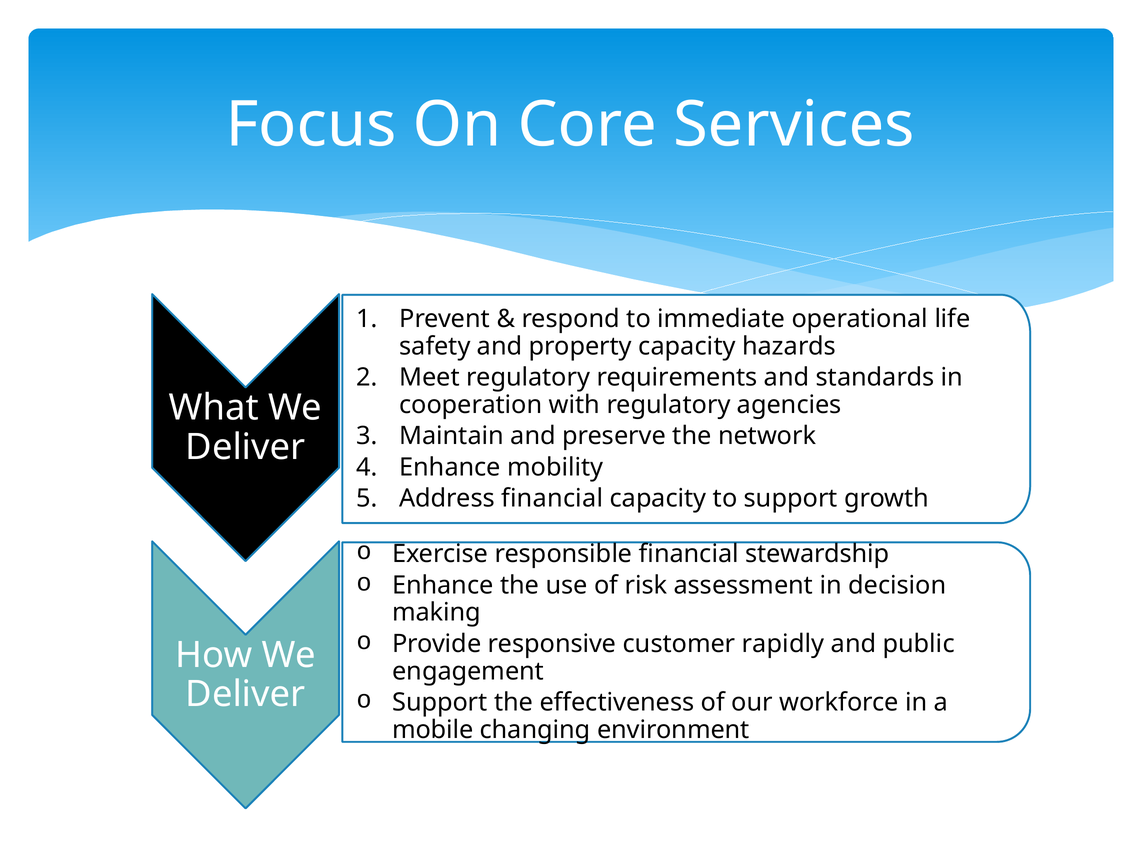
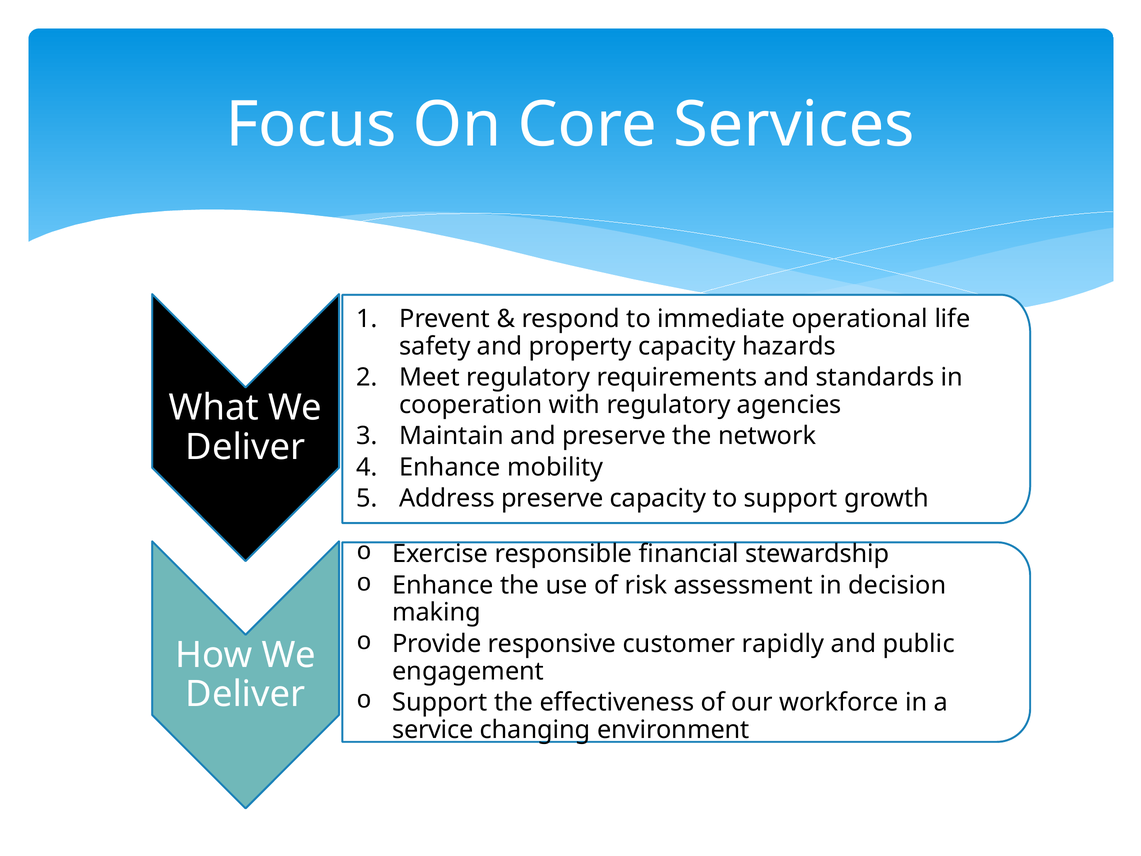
Address financial: financial -> preserve (552, 498)
mobile: mobile -> service (433, 730)
